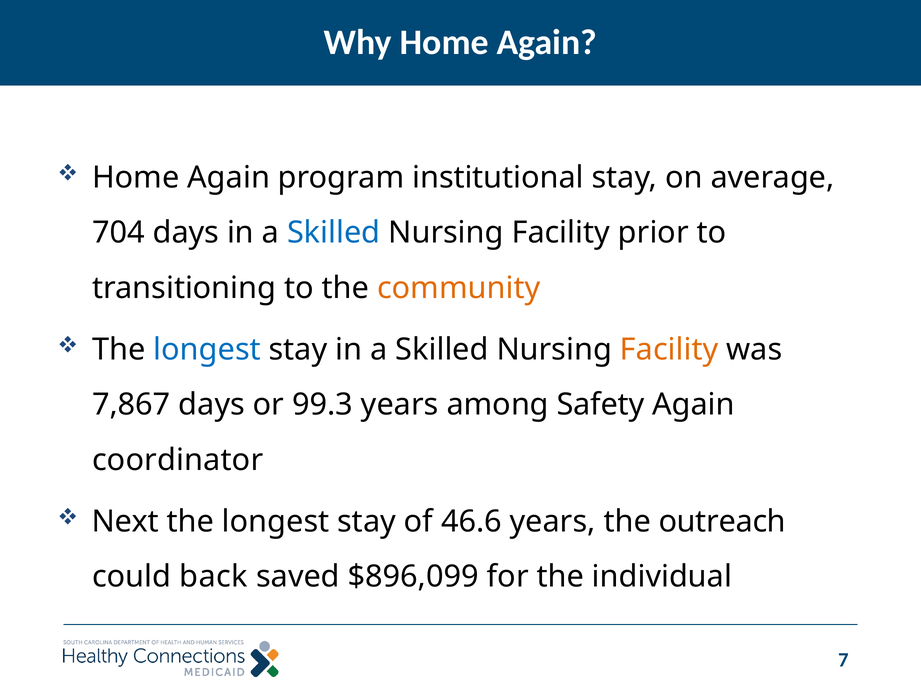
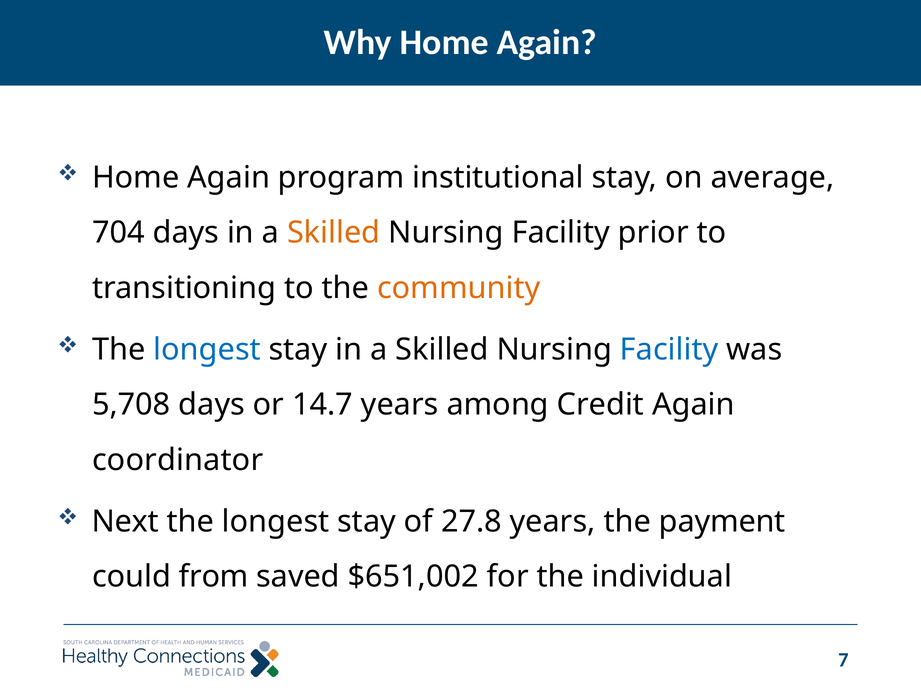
Skilled colour: blue -> orange (334, 233)
Facility colour: orange -> blue (669, 349)
7,867: 7,867 -> 5,708 (131, 405)
99.3: 99.3 -> 14.7 (322, 405)
Safety: Safety -> Credit (600, 405)
46.6: 46.6 -> 27.8 (471, 521)
outreach: outreach -> payment (722, 521)
back: back -> from (214, 577)
$896,099: $896,099 -> $651,002 (413, 577)
